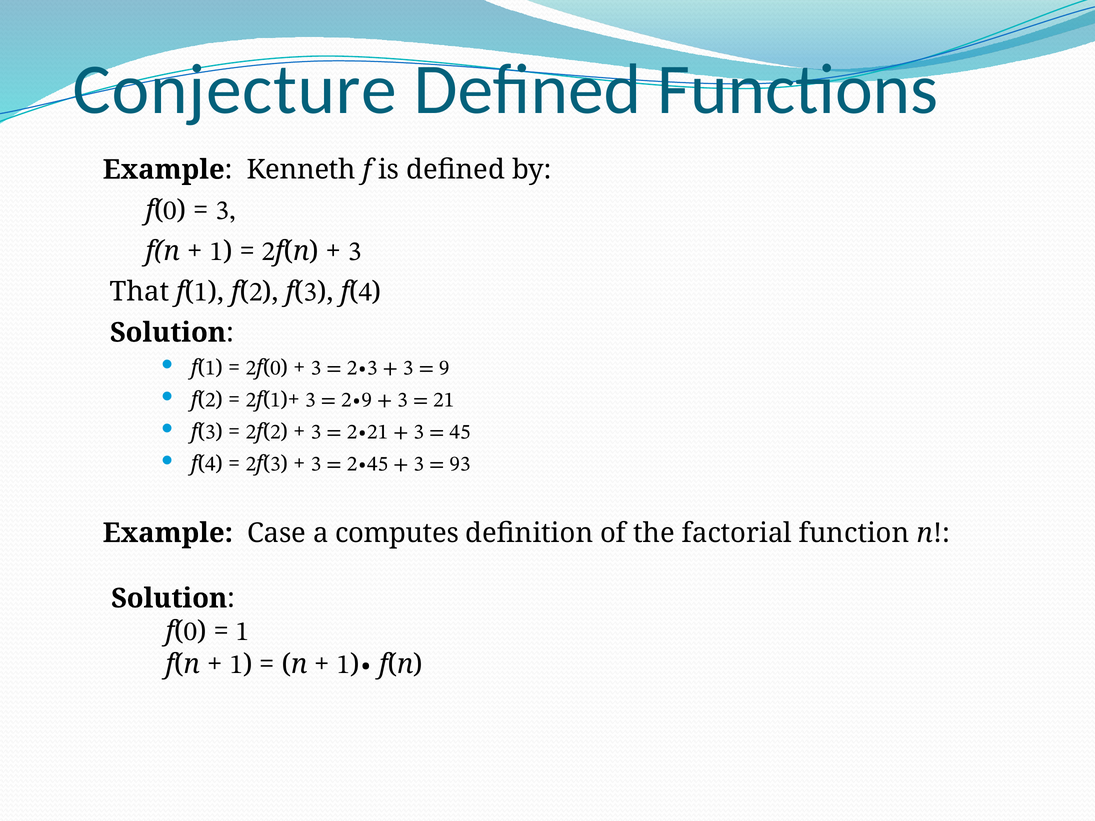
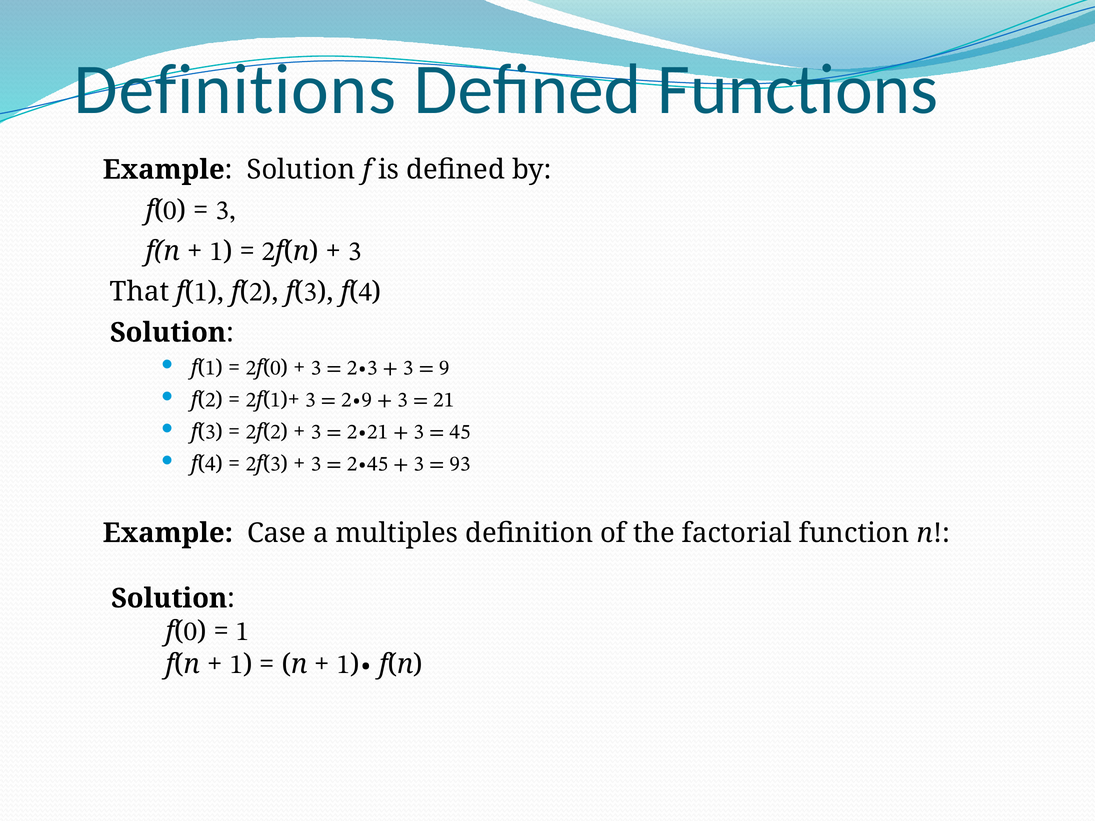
Conjecture: Conjecture -> Definitions (235, 90)
Example Kenneth: Kenneth -> Solution (301, 170)
computes: computes -> multiples (397, 533)
